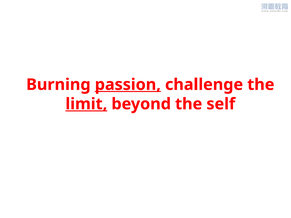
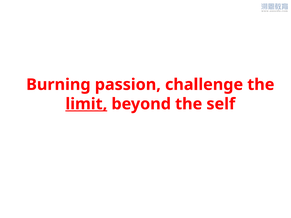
passion underline: present -> none (128, 85)
